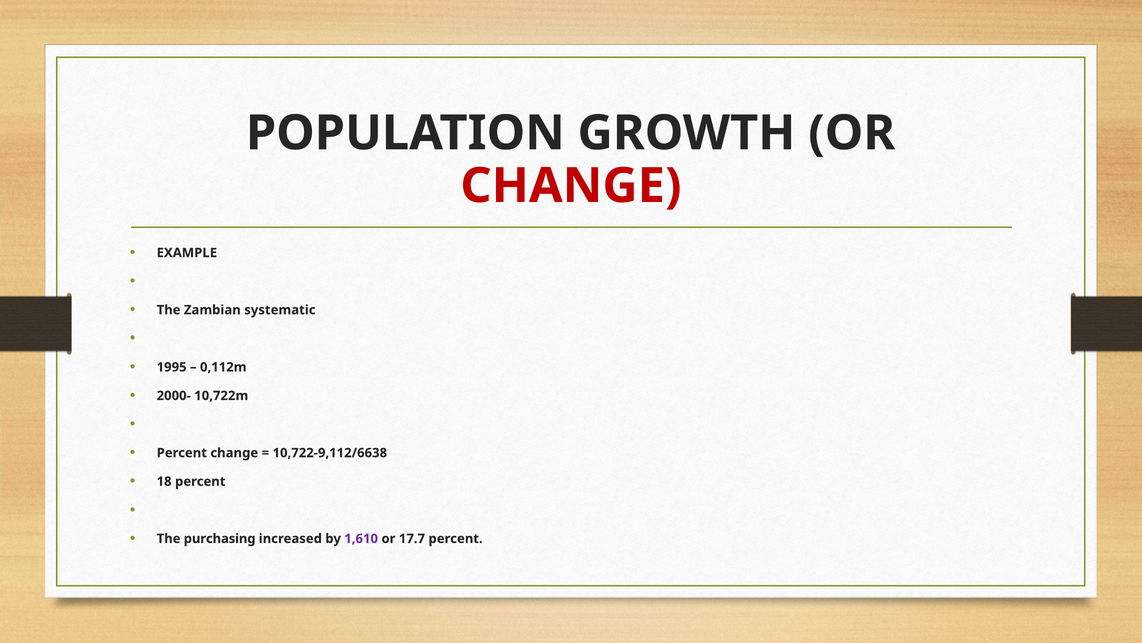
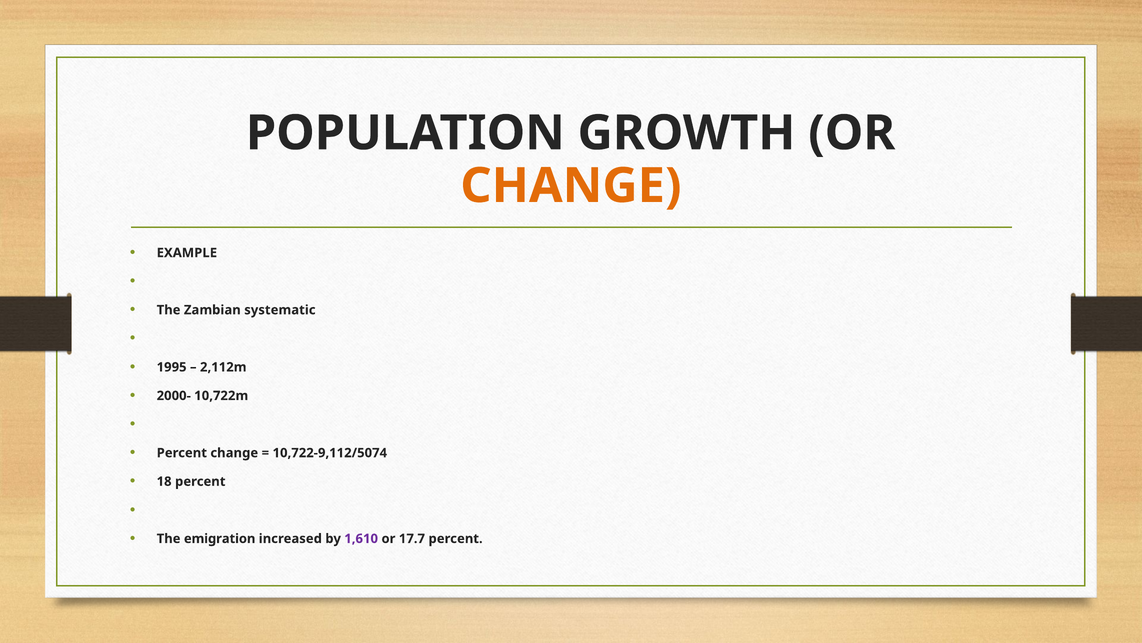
CHANGE colour: red -> orange (571, 186)
0,112m: 0,112m -> 2,112m (223, 367)
10,722-9,112/6638: 10,722-9,112/6638 -> 10,722-9,112/5074 (330, 452)
purchasing: purchasing -> emigration (220, 538)
